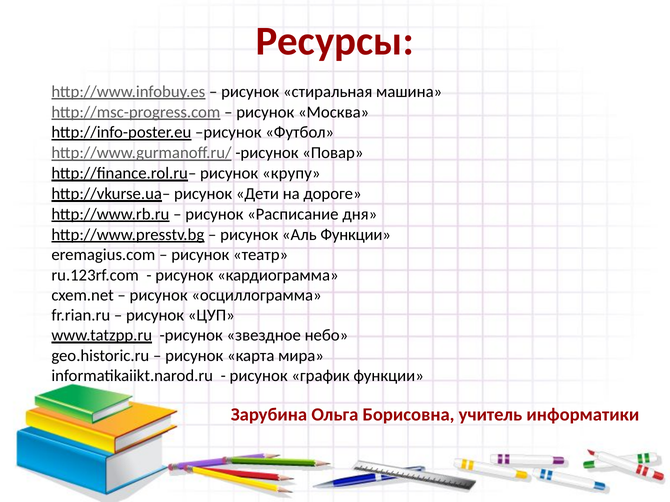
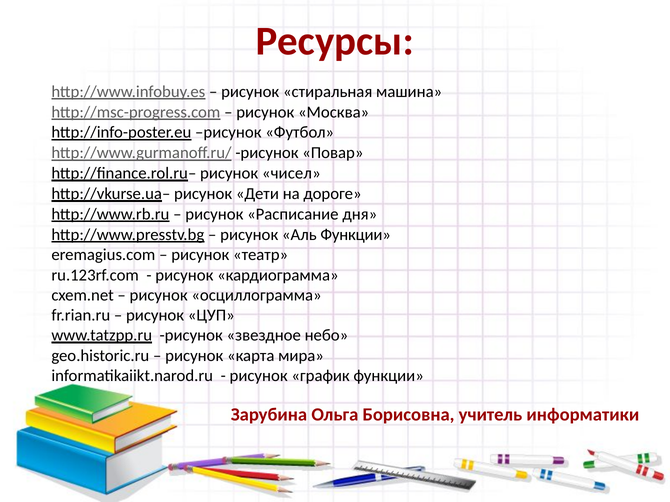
крупу: крупу -> чисел (291, 173)
